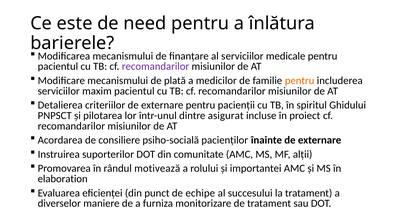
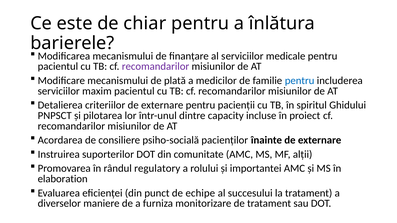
need: need -> chiar (145, 24)
pentru colour: orange -> blue (300, 81)
asigurat: asigurat -> capacity (226, 116)
motivează: motivează -> regulatory (157, 169)
